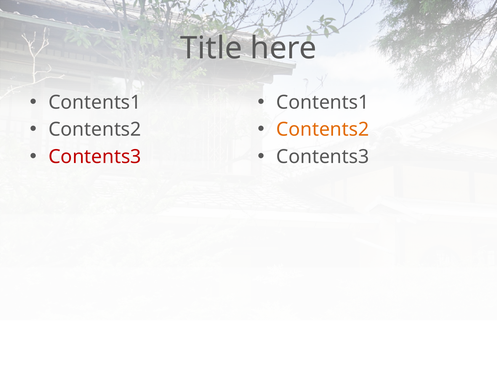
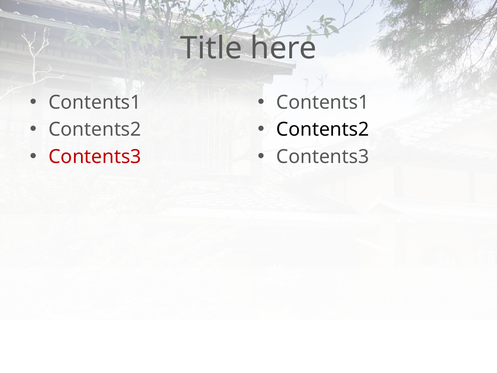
Contents2 colour: orange -> black (323, 129)
